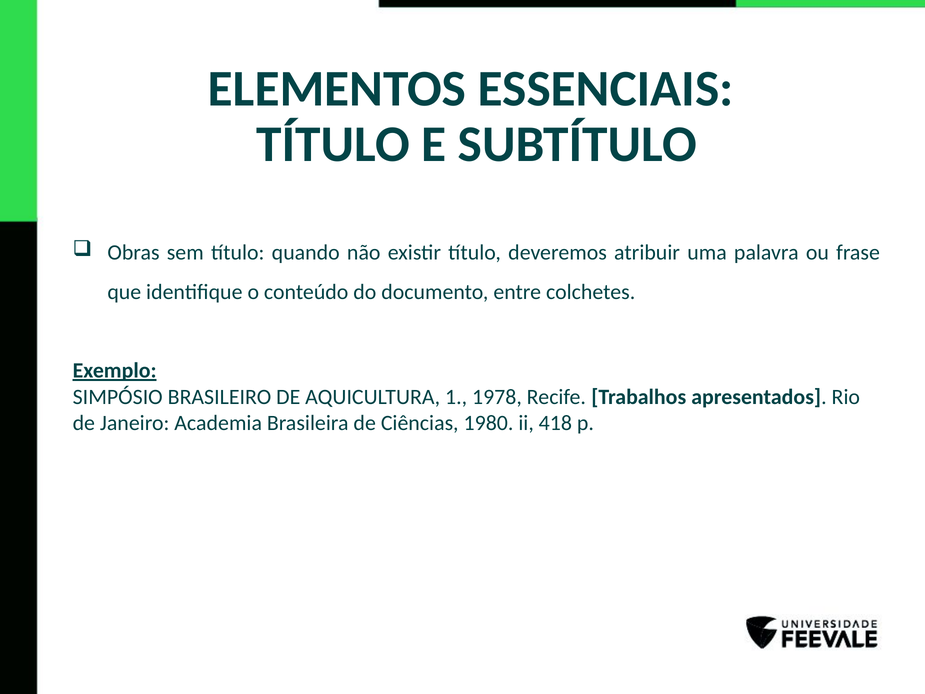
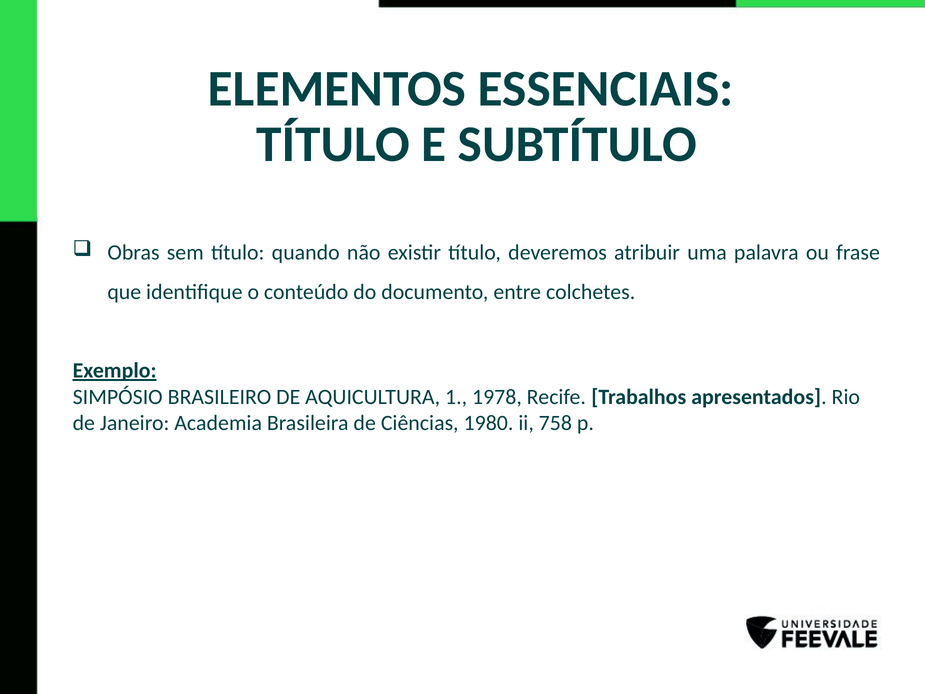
418: 418 -> 758 (555, 423)
